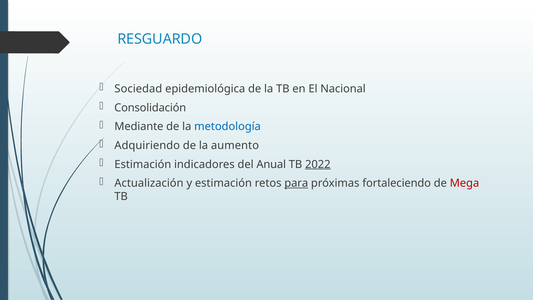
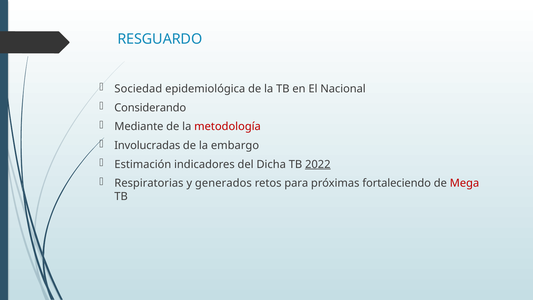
Consolidación: Consolidación -> Considerando (150, 108)
metodología colour: blue -> red (228, 127)
Adquiriendo: Adquiriendo -> Involucradas (147, 145)
aumento: aumento -> embargo (235, 145)
Anual: Anual -> Dicha (271, 164)
Actualización: Actualización -> Respiratorias (149, 183)
y estimación: estimación -> generados (223, 183)
para underline: present -> none (296, 183)
